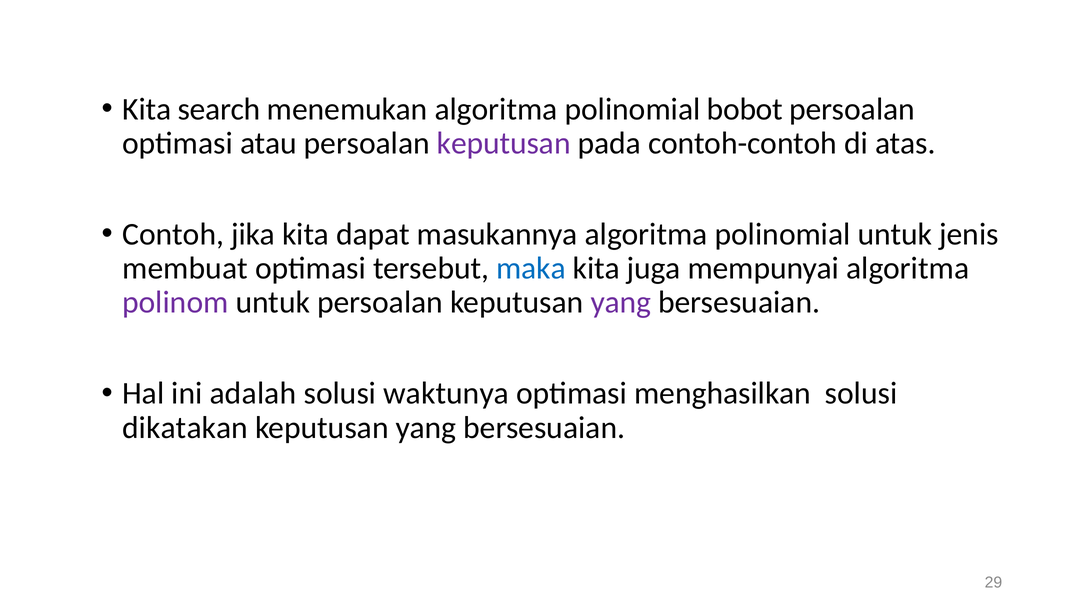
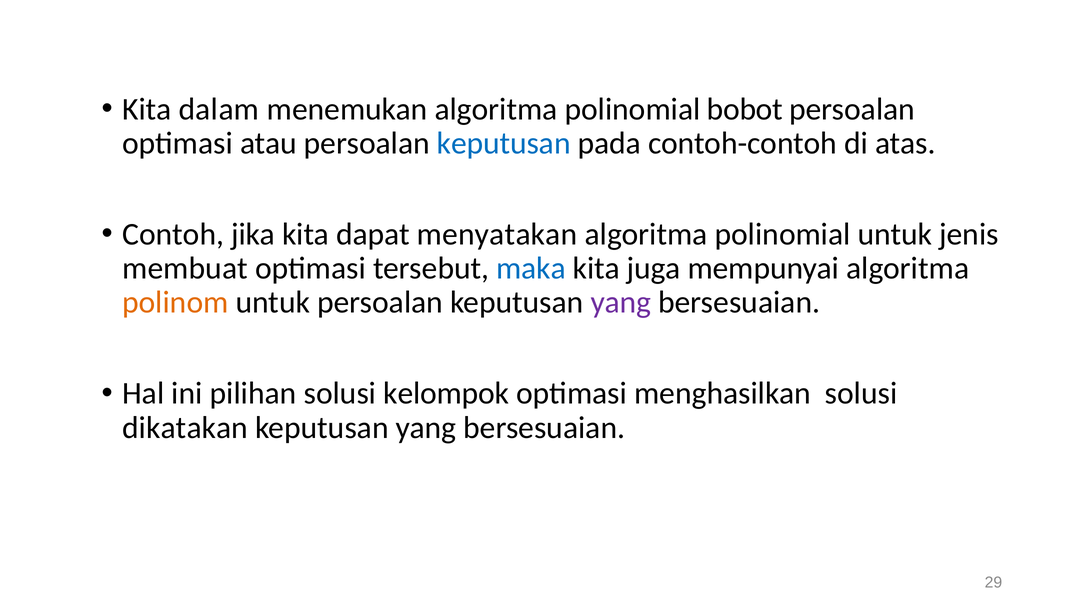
search: search -> dalam (219, 109)
keputusan colour: purple -> blue (504, 143)
masukannya: masukannya -> menyatakan (497, 234)
polinom colour: purple -> orange (175, 303)
adalah: adalah -> pilihan (253, 394)
waktunya: waktunya -> kelompok (446, 394)
